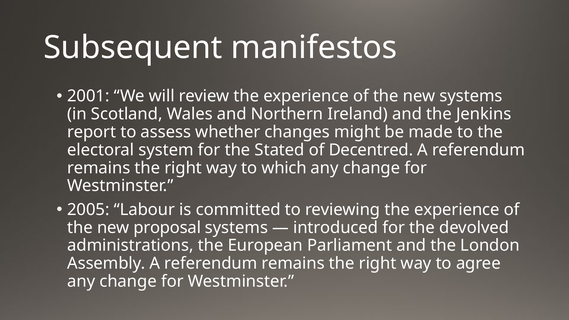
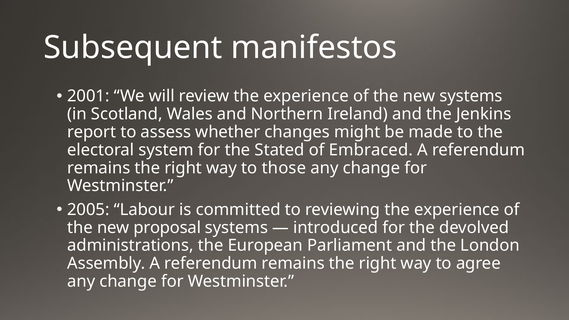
Decentred: Decentred -> Embraced (371, 150)
which: which -> those (284, 168)
